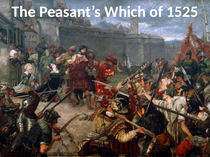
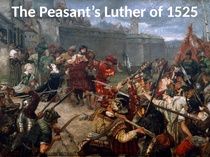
Which: Which -> Luther (125, 12)
